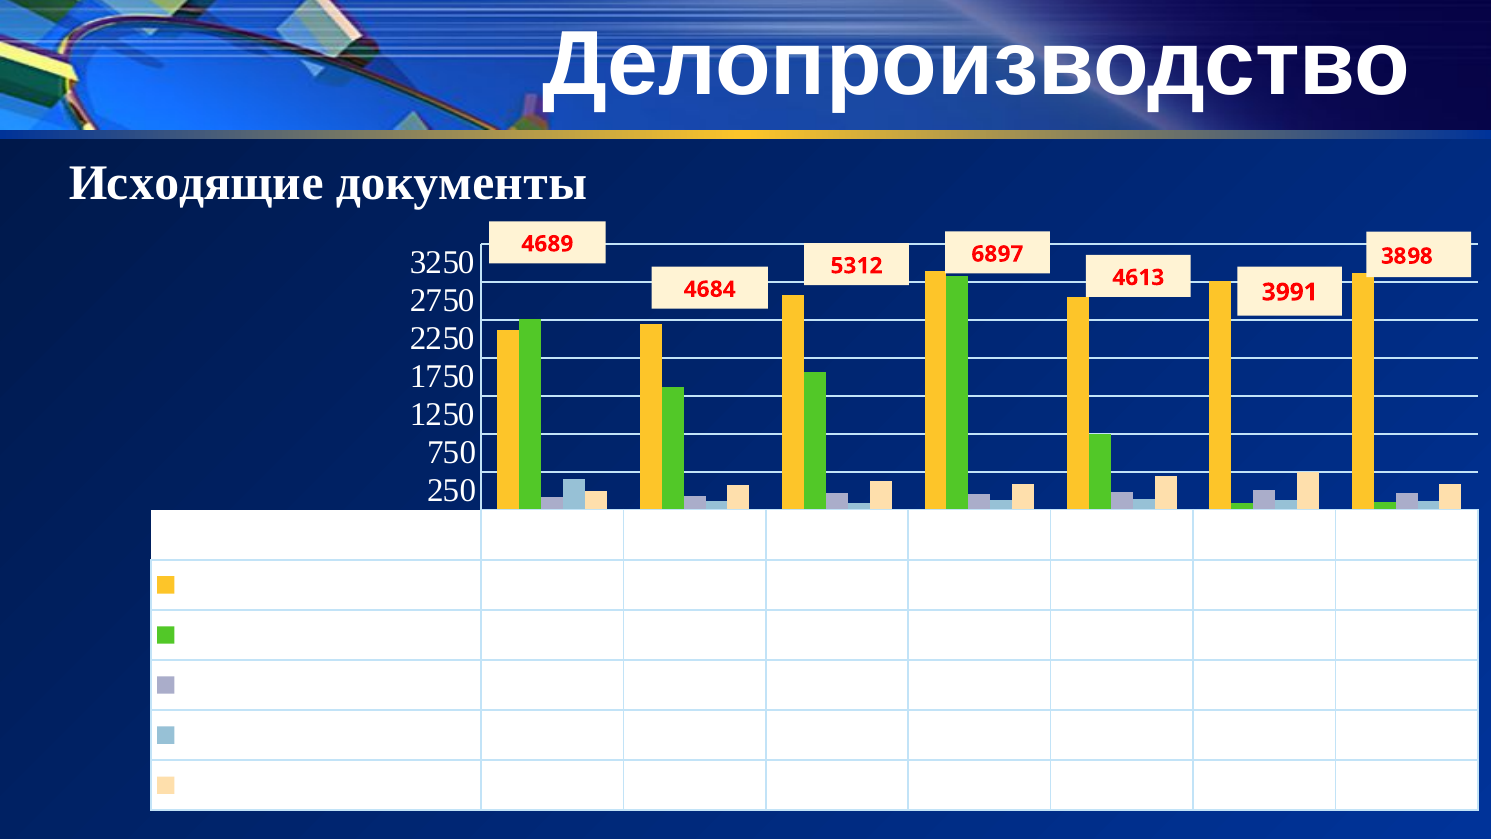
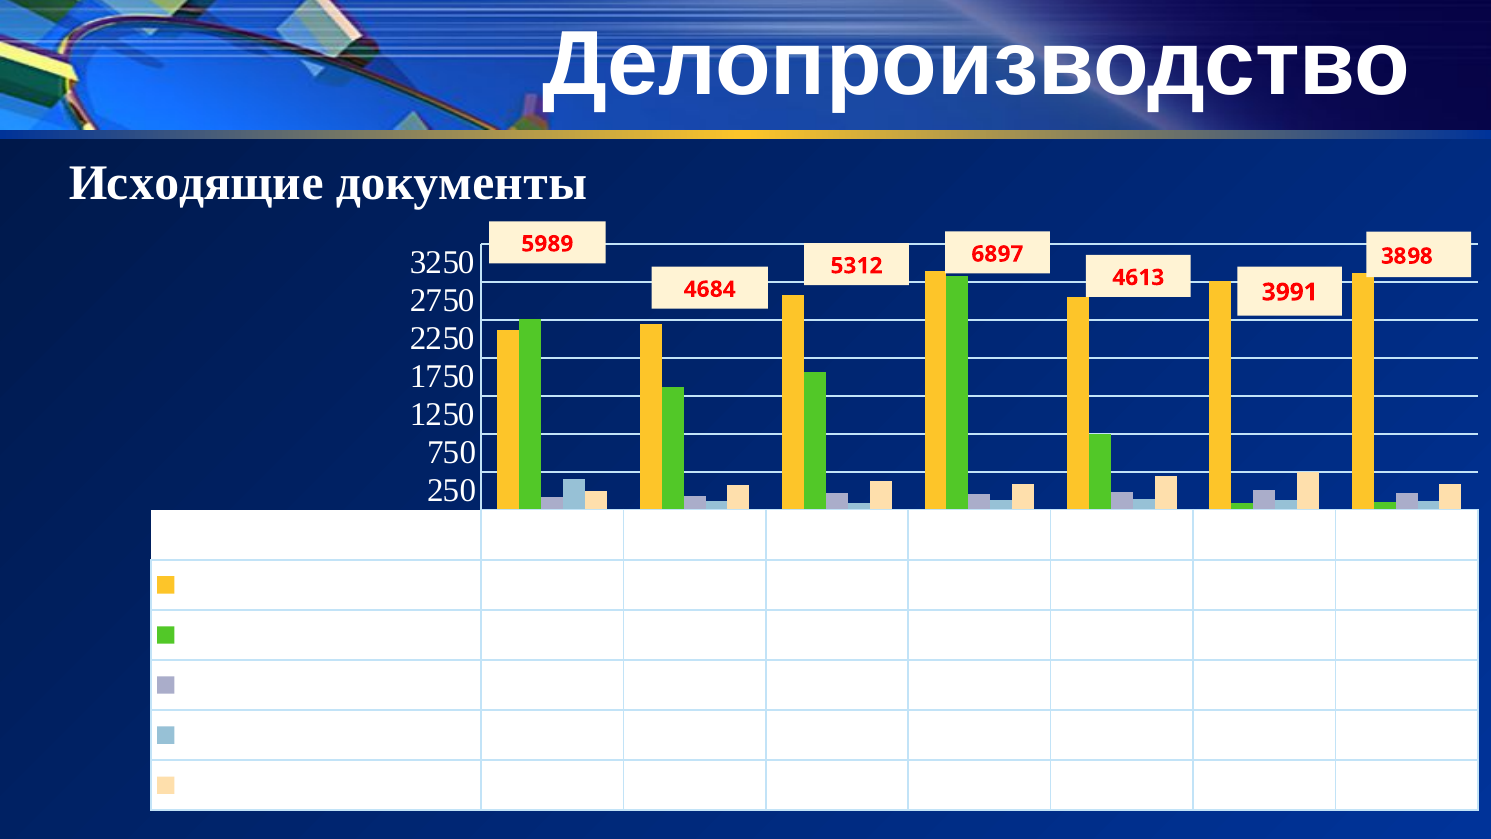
4689: 4689 -> 5989 (547, 244)
